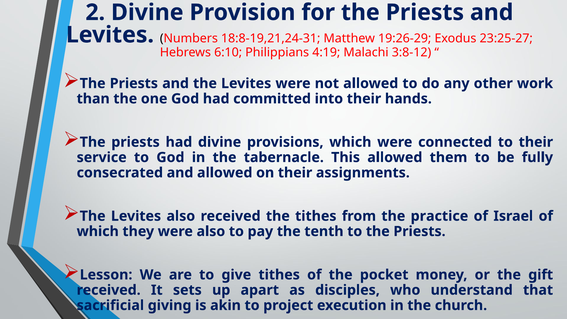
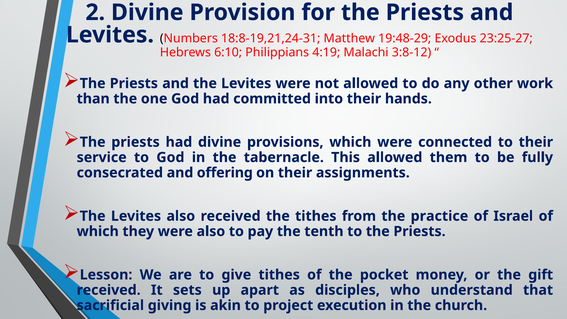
19:26-29: 19:26-29 -> 19:48-29 (405, 38)
and allowed: allowed -> offering (225, 173)
